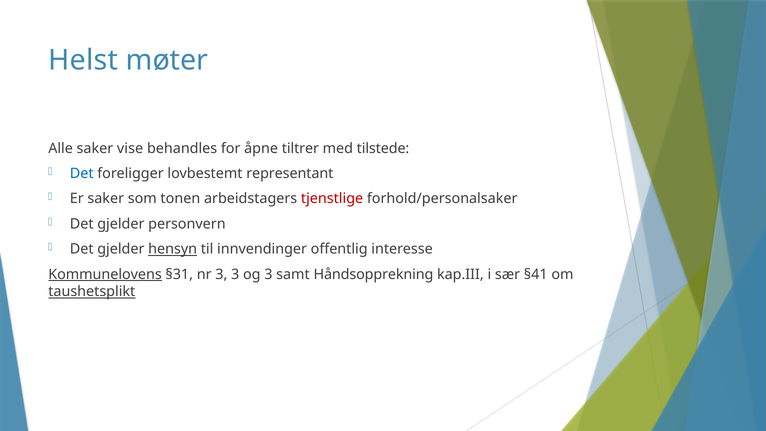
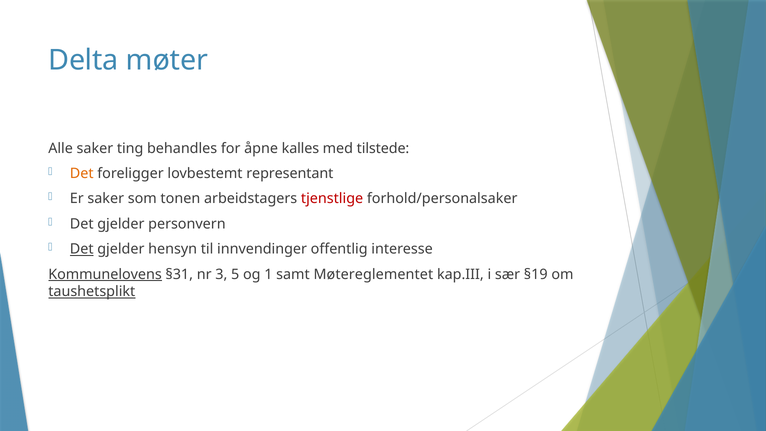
Helst: Helst -> Delta (83, 60)
vise: vise -> ting (130, 148)
tiltrer: tiltrer -> kalles (300, 148)
Det colour: blue -> orange (82, 173)
Det underline: none -> present (82, 249)
hensyn underline: present -> none (173, 249)
3 3: 3 -> 5 (235, 274)
og 3: 3 -> 1 (268, 274)
Håndsopprekning: Håndsopprekning -> Møtereglementet (373, 274)
§41: §41 -> §19 (536, 274)
